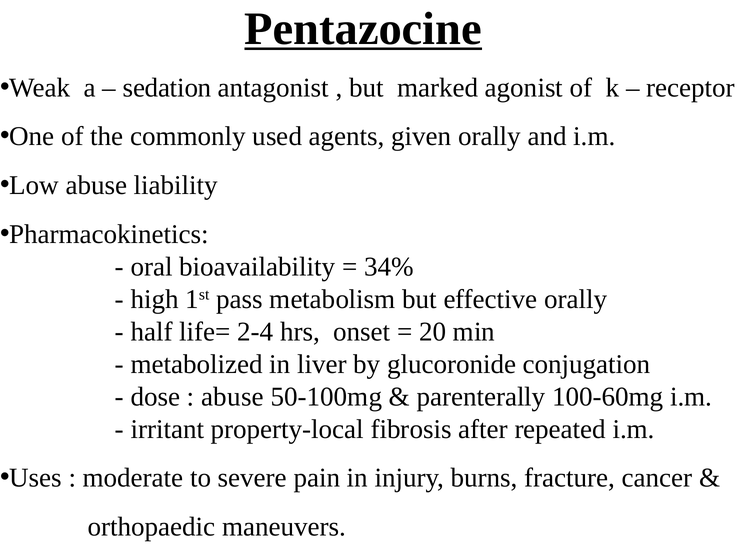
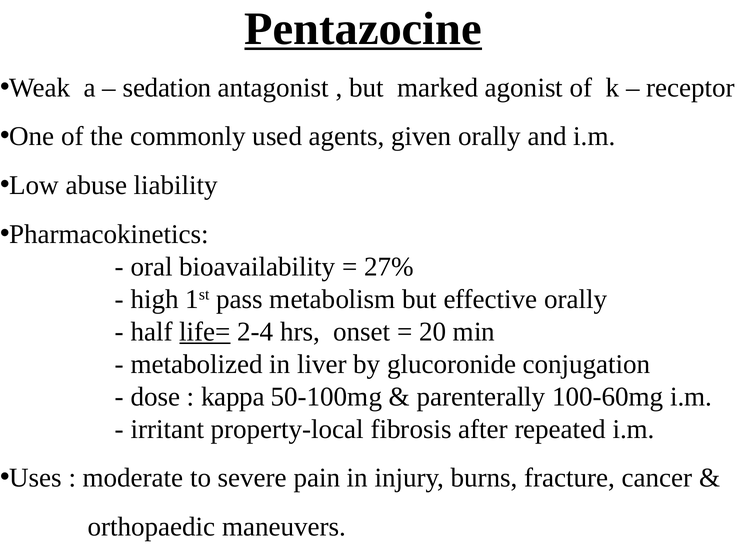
34%: 34% -> 27% (389, 267)
life= underline: none -> present (205, 332)
abuse: abuse -> kappa (233, 397)
